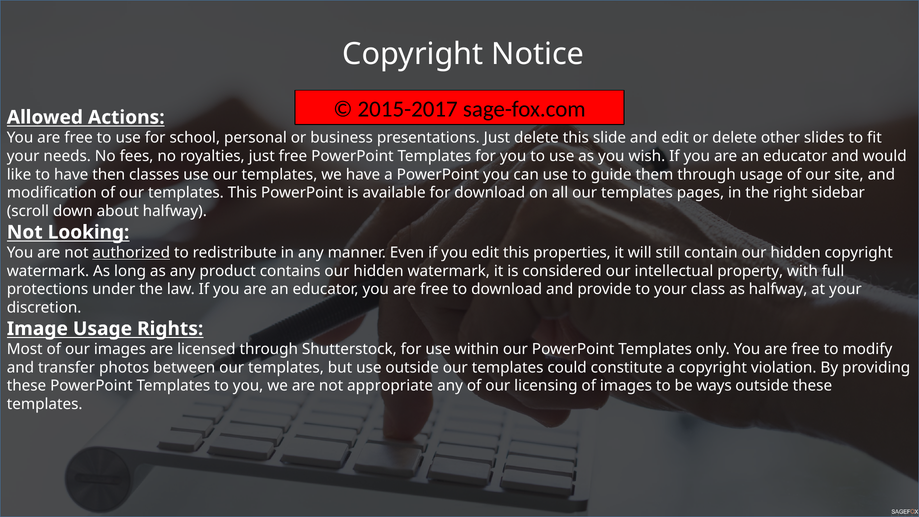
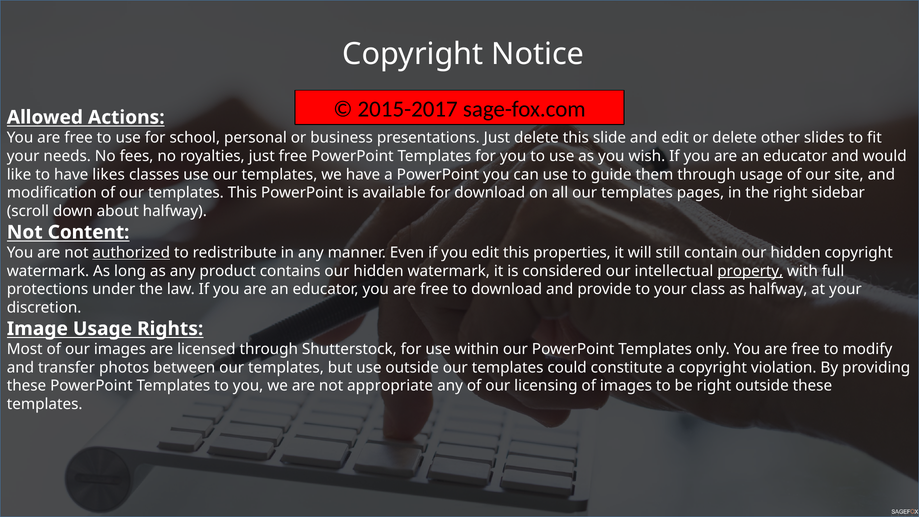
then: then -> likes (109, 175)
Looking: Looking -> Content (89, 232)
property underline: none -> present (750, 271)
be ways: ways -> right (714, 386)
